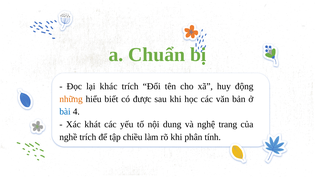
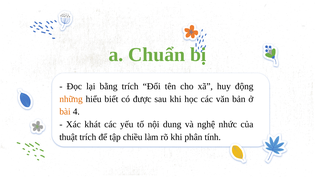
khác: khác -> bằng (109, 86)
bài colour: blue -> orange (65, 112)
trang: trang -> nhức (228, 125)
nghề: nghề -> thuật (68, 137)
